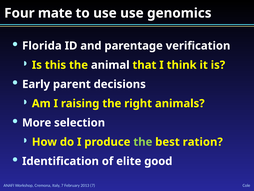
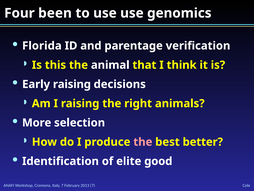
mate: mate -> been (55, 13)
Early parent: parent -> raising (72, 84)
the colour: light green -> pink (143, 142)
ration: ration -> better (203, 142)
